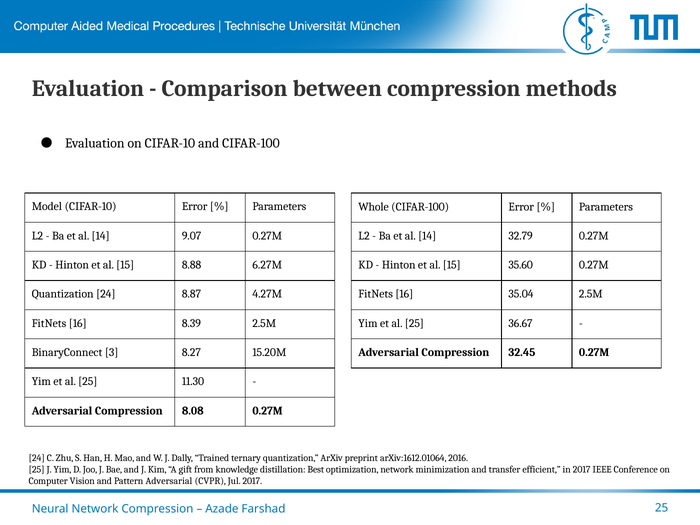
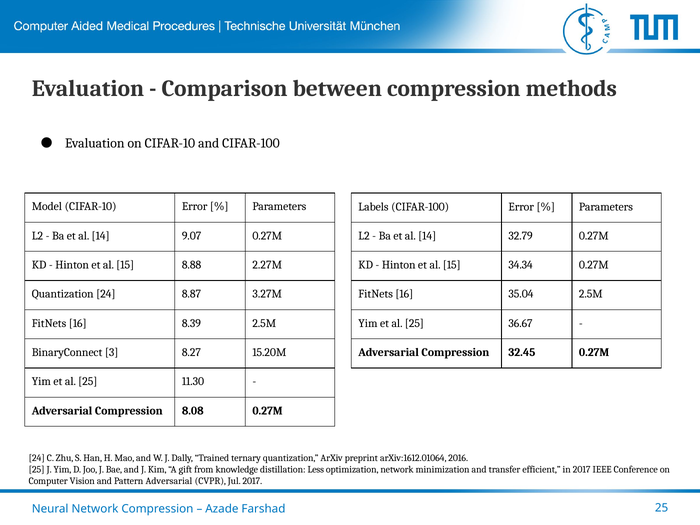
Whole: Whole -> Labels (373, 207)
6.27M: 6.27M -> 2.27M (267, 265)
35.60: 35.60 -> 34.34 (521, 265)
4.27M: 4.27M -> 3.27M (267, 294)
Best: Best -> Less (316, 470)
